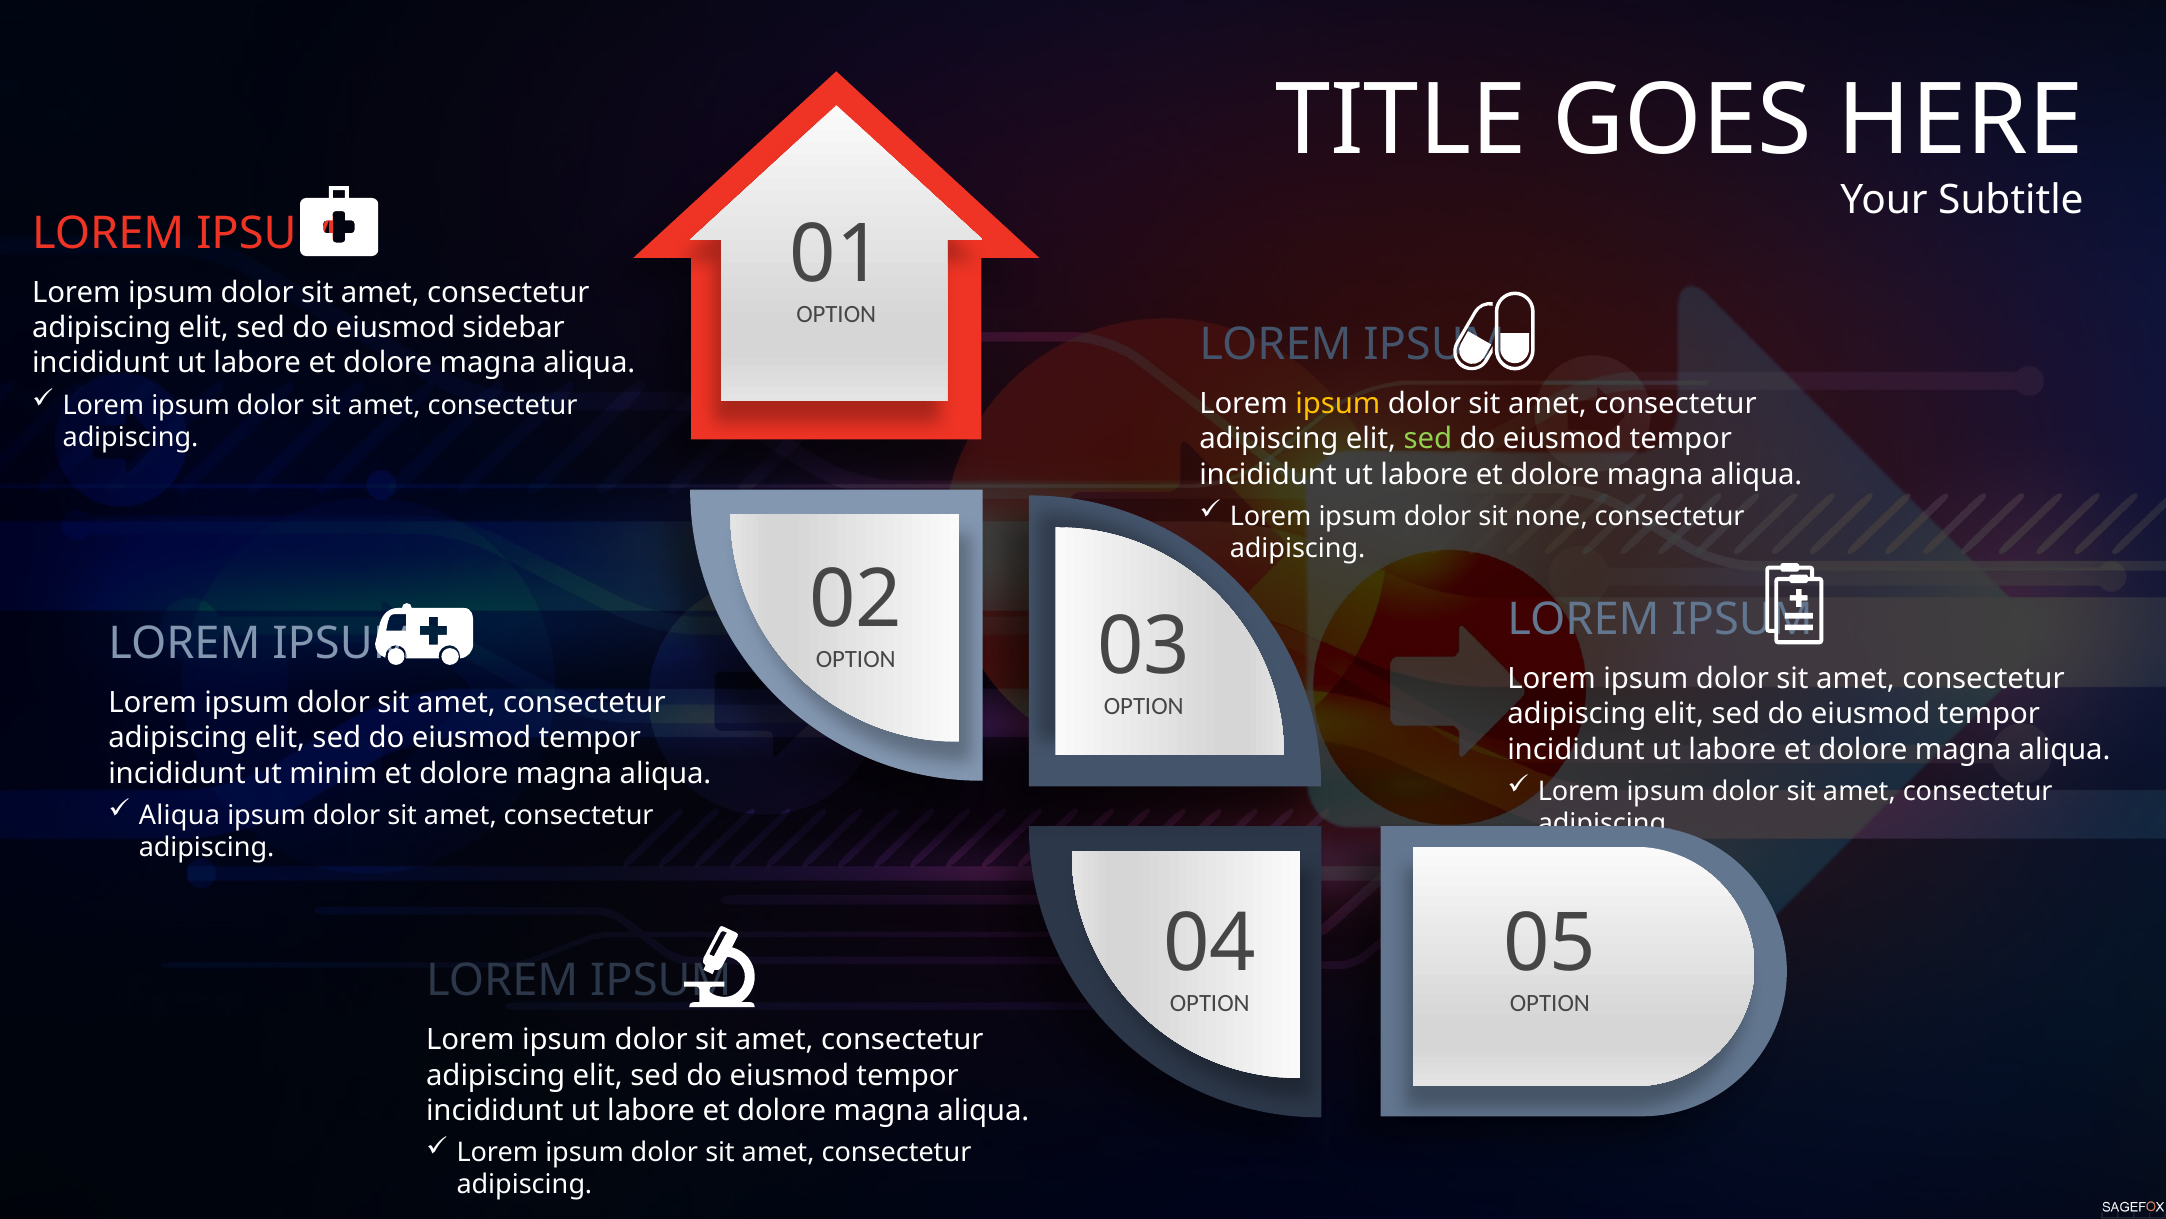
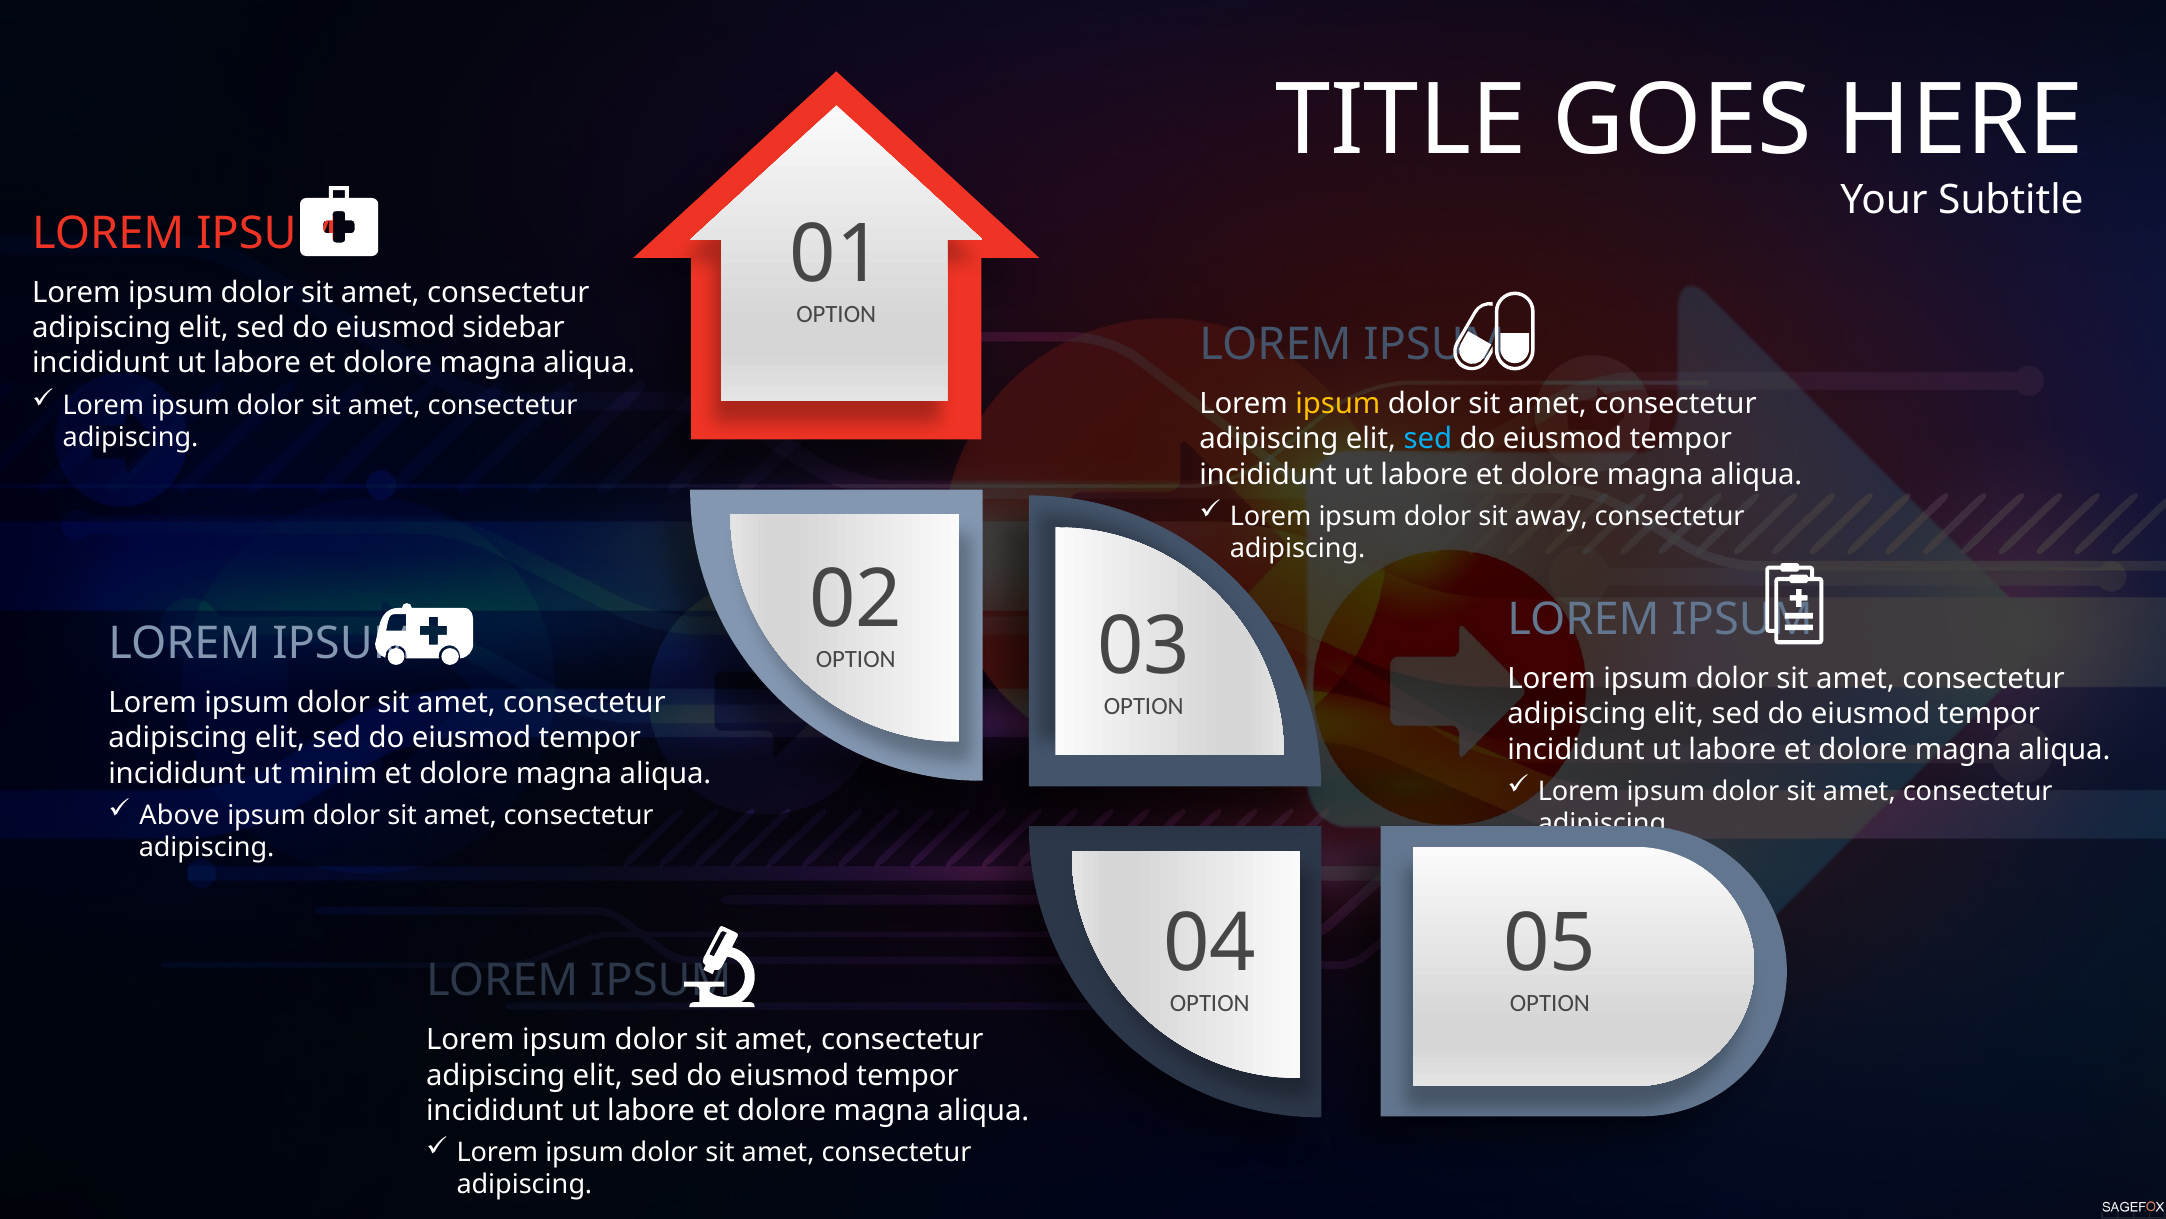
sed colour: light green -> light blue (1428, 439)
none: none -> away (1551, 516)
Aliqua: Aliqua -> Above (179, 815)
